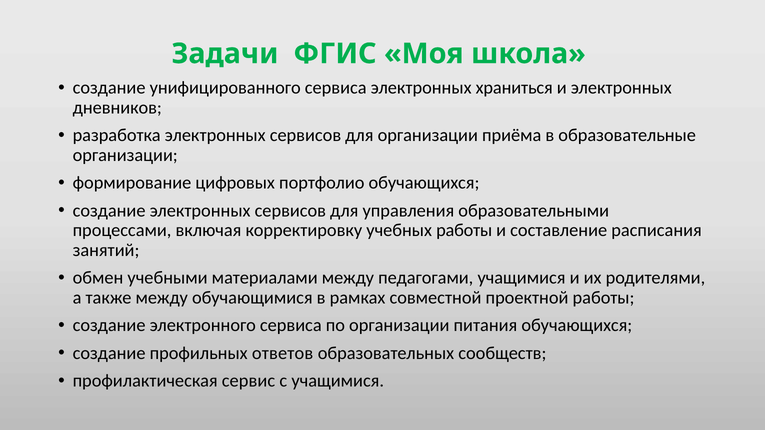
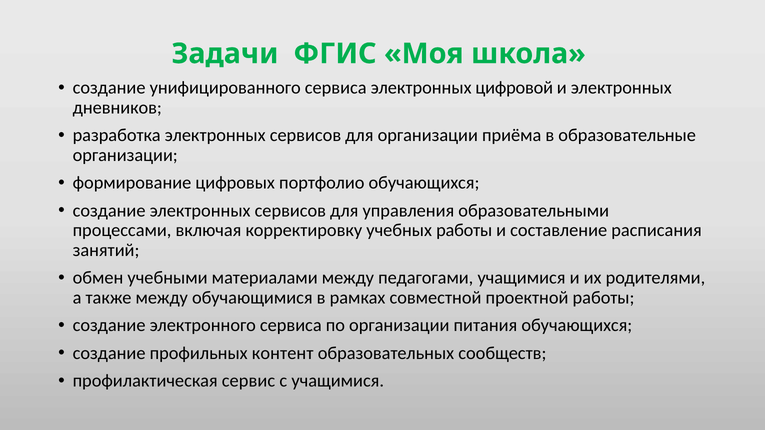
храниться: храниться -> цифровой (514, 88)
ответов: ответов -> контент (283, 353)
